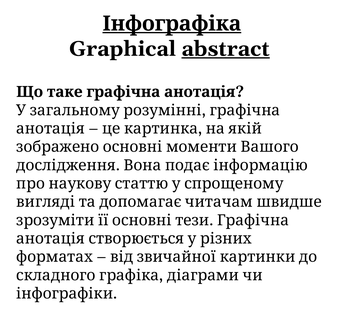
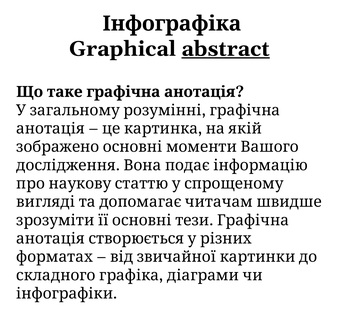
Інфографіка underline: present -> none (172, 24)
